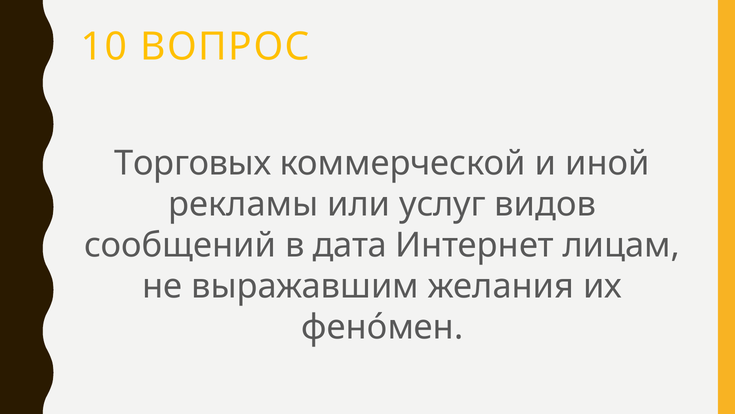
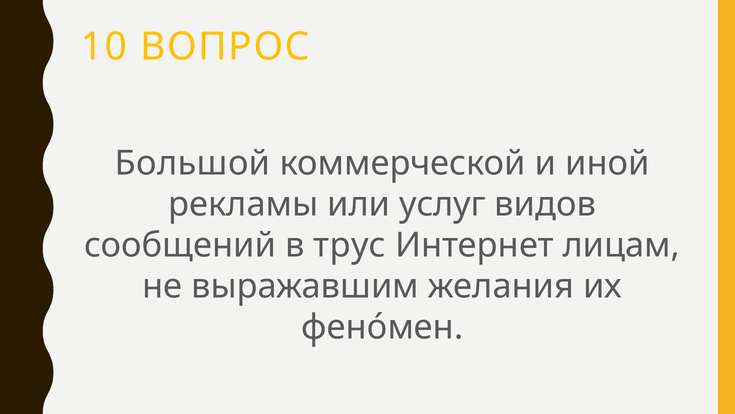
Торговых: Торговых -> Большой (193, 163)
дата: дата -> трус (350, 245)
